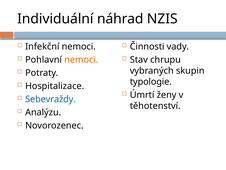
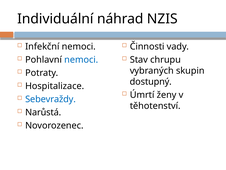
nemoci colour: orange -> blue (81, 60)
typologie: typologie -> dostupný (151, 81)
Analýzu: Analýzu -> Narůstá (43, 112)
